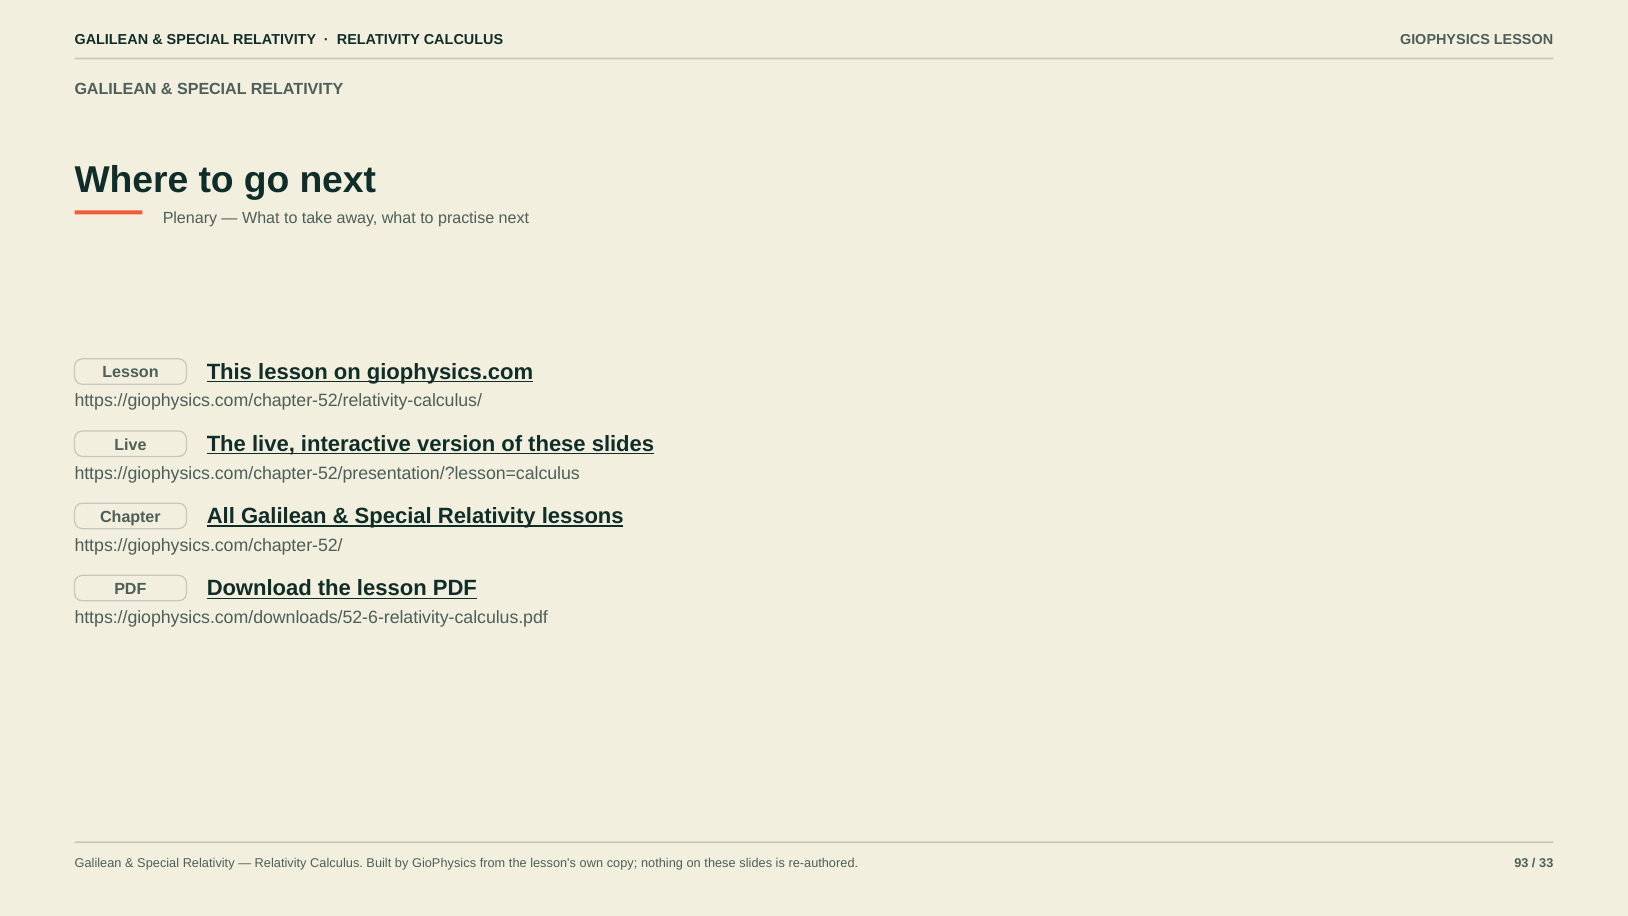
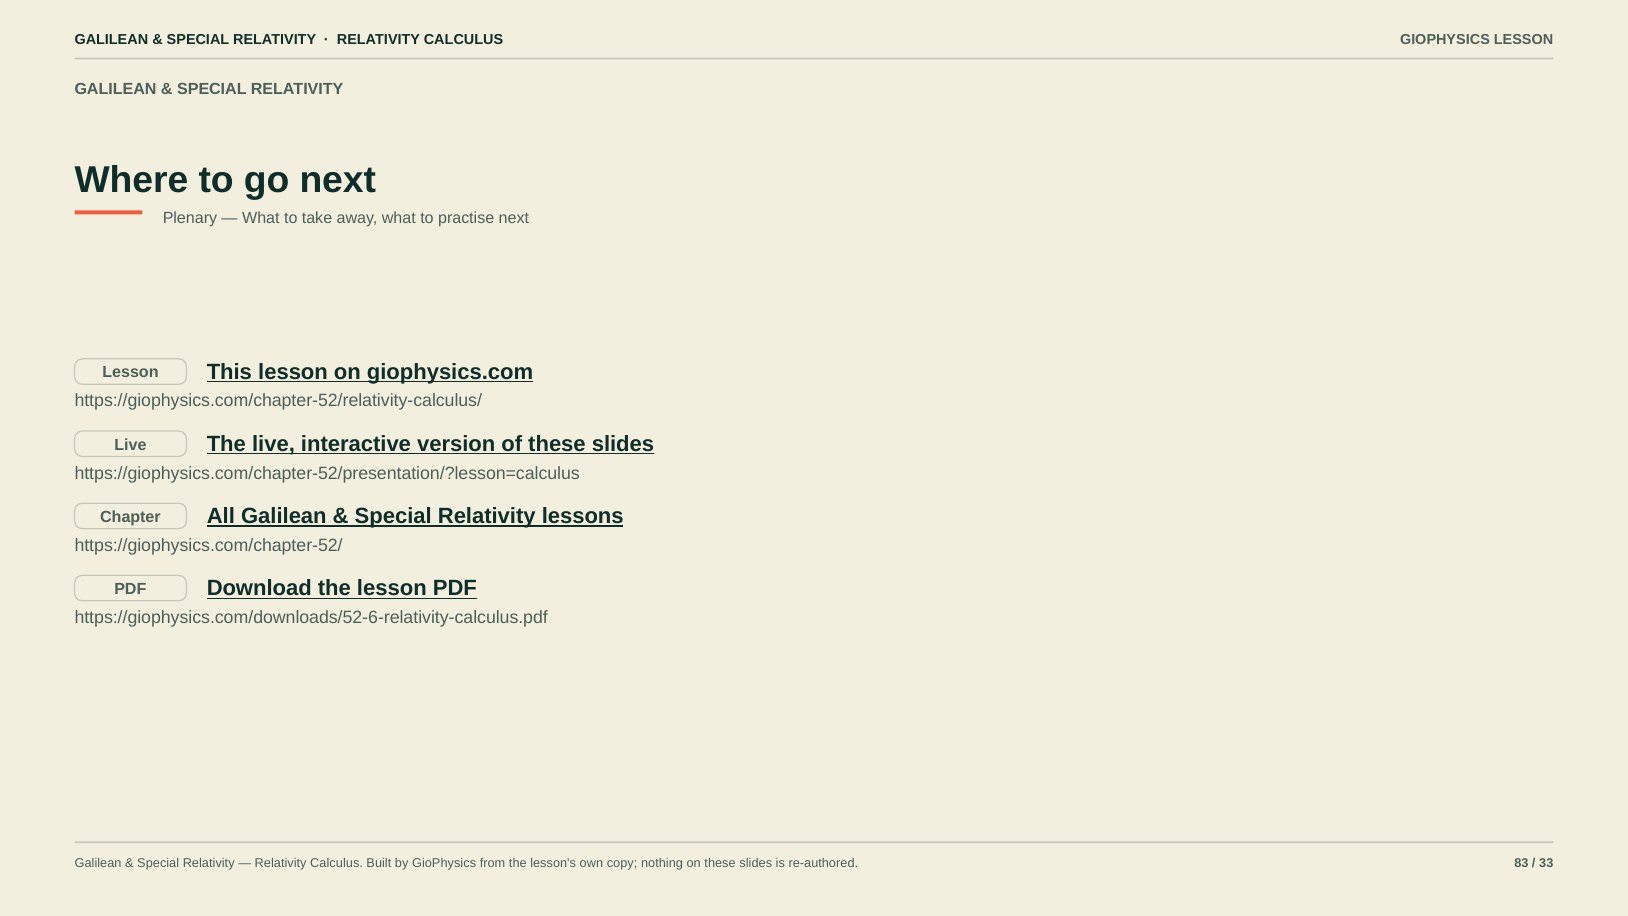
93: 93 -> 83 (1521, 863)
